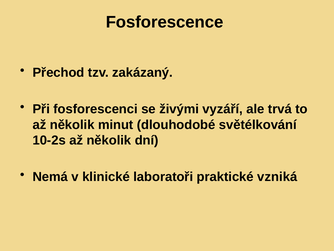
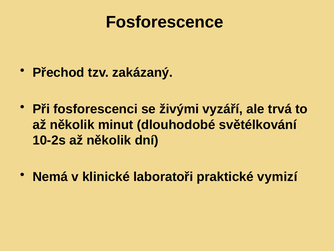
vzniká: vzniká -> vymizí (277, 176)
